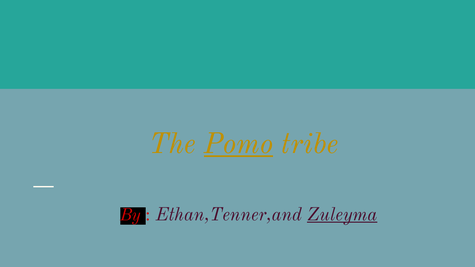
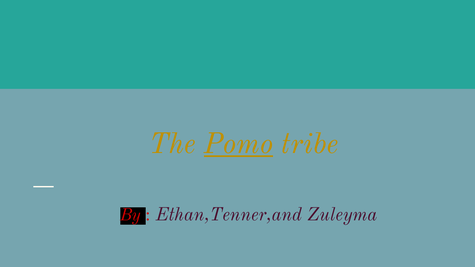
Zuleyma underline: present -> none (342, 214)
